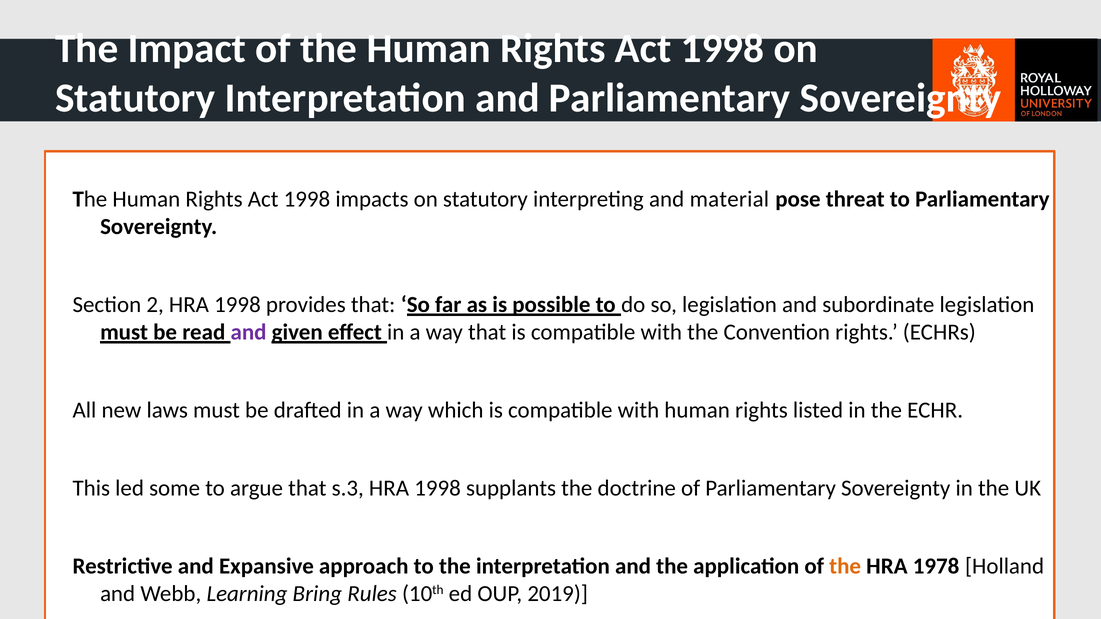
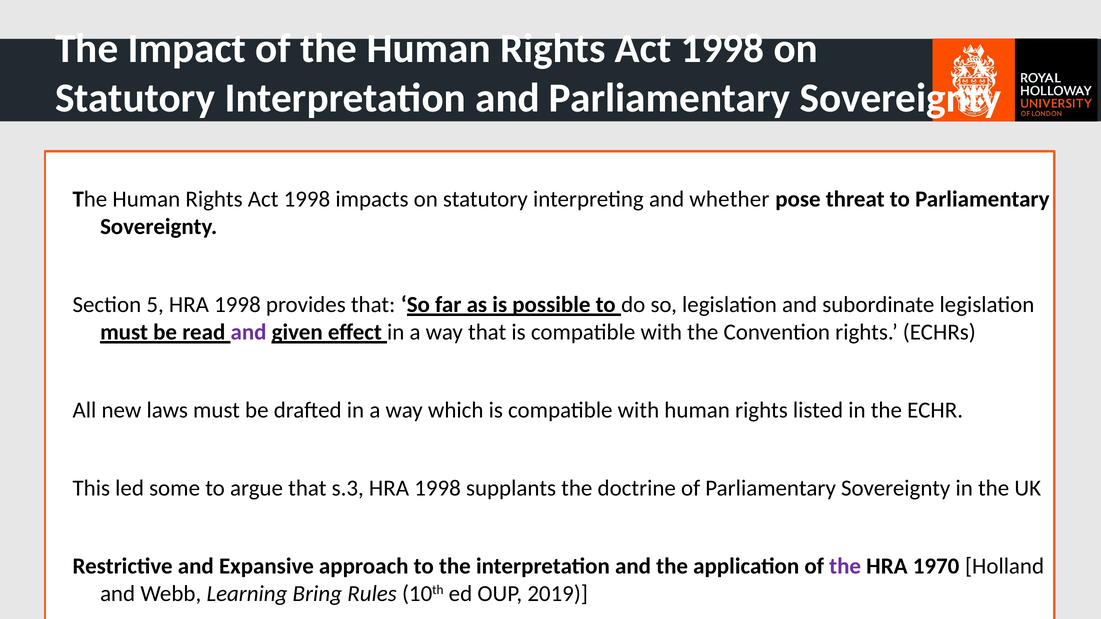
material: material -> whether (729, 199)
2: 2 -> 5 (155, 305)
the colour: orange -> purple (845, 567)
1978: 1978 -> 1970 (936, 567)
